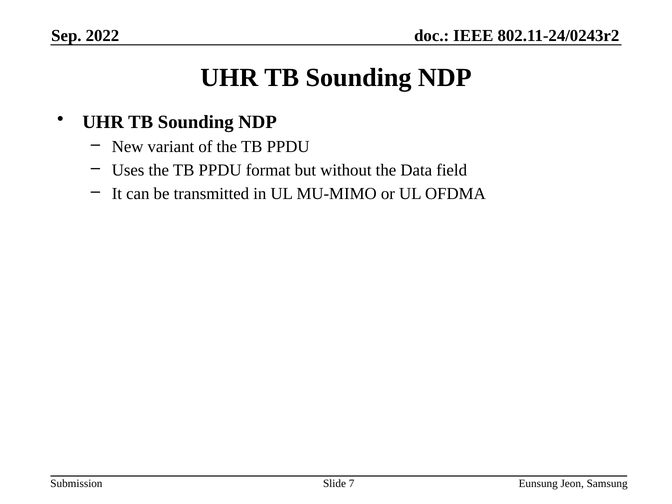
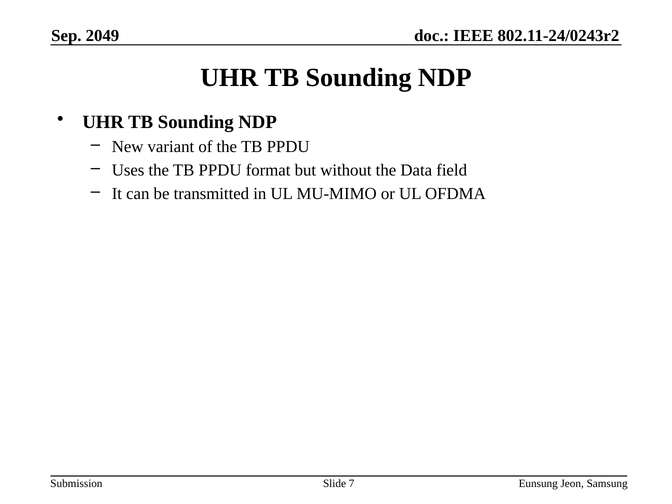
2022: 2022 -> 2049 (102, 36)
